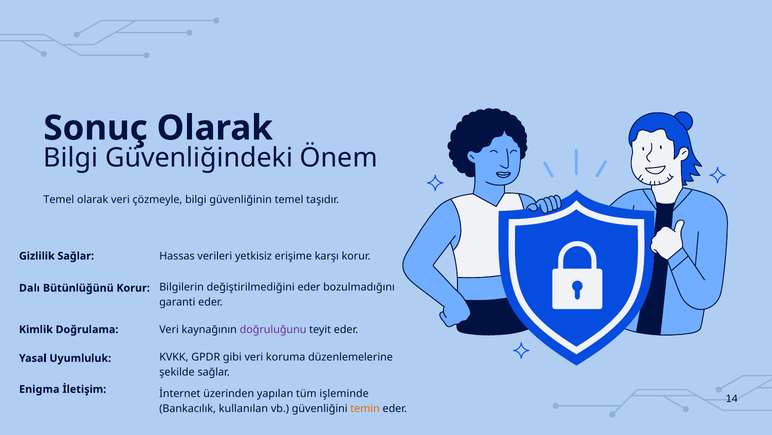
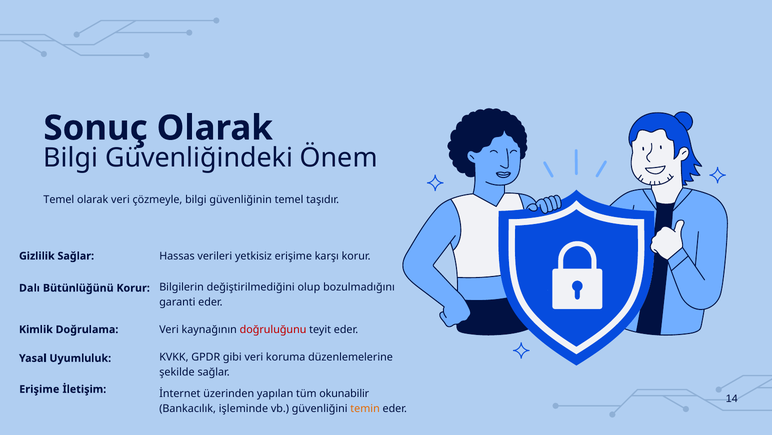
değiştirilmediğini eder: eder -> olup (309, 287)
doğruluğunu colour: purple -> red (273, 329)
Enigma: Enigma -> Erişime (39, 389)
işleminde: işleminde -> okunabilir (344, 393)
kullanılan: kullanılan -> işleminde (243, 408)
